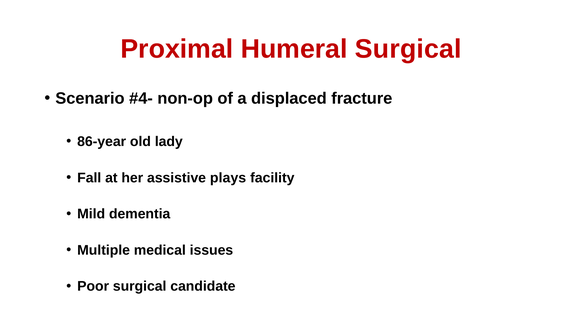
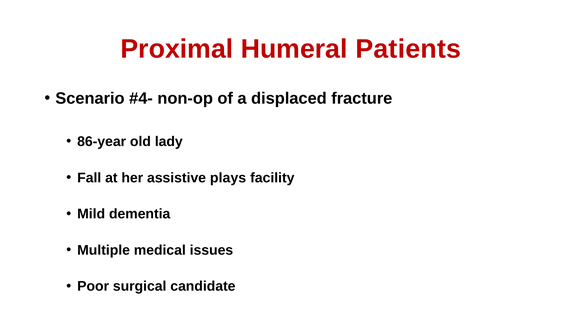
Humeral Surgical: Surgical -> Patients (408, 49)
